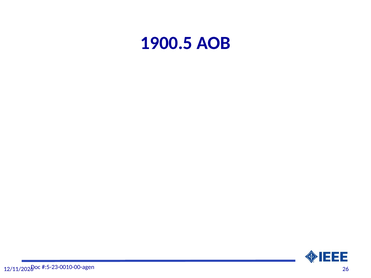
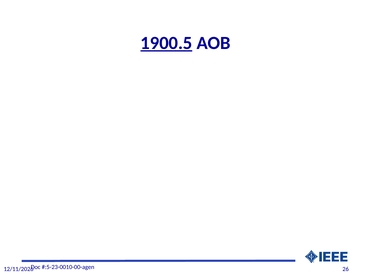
1900.5 underline: none -> present (166, 43)
